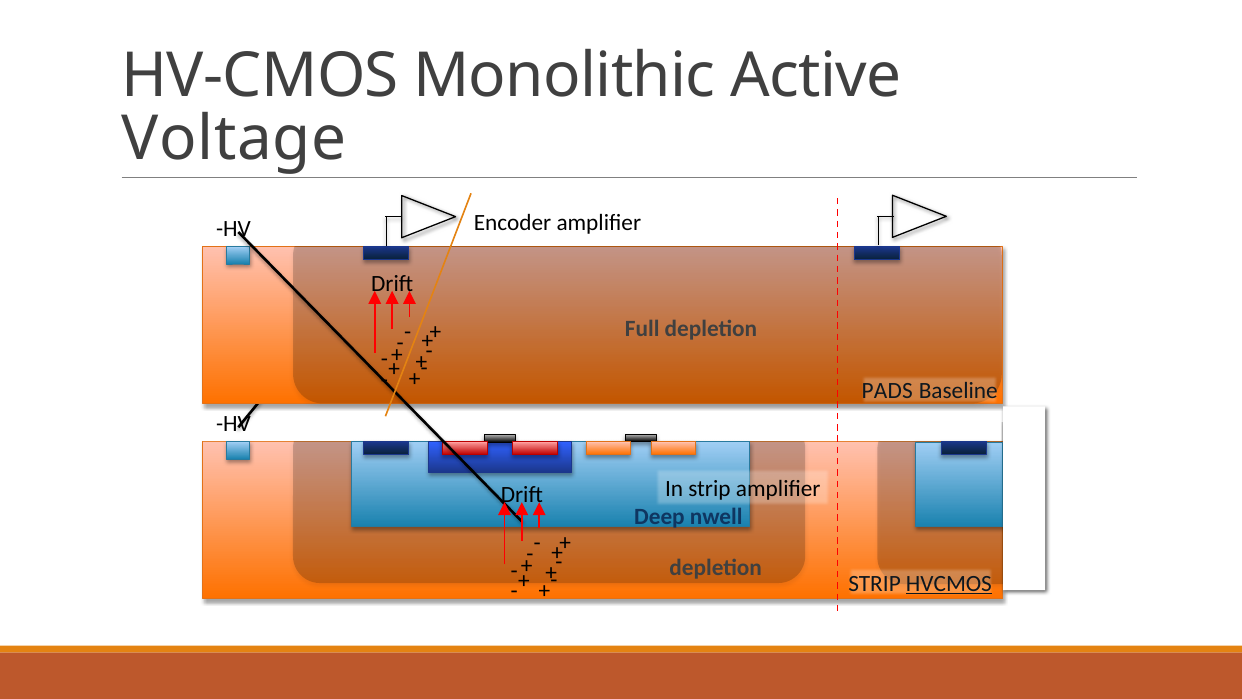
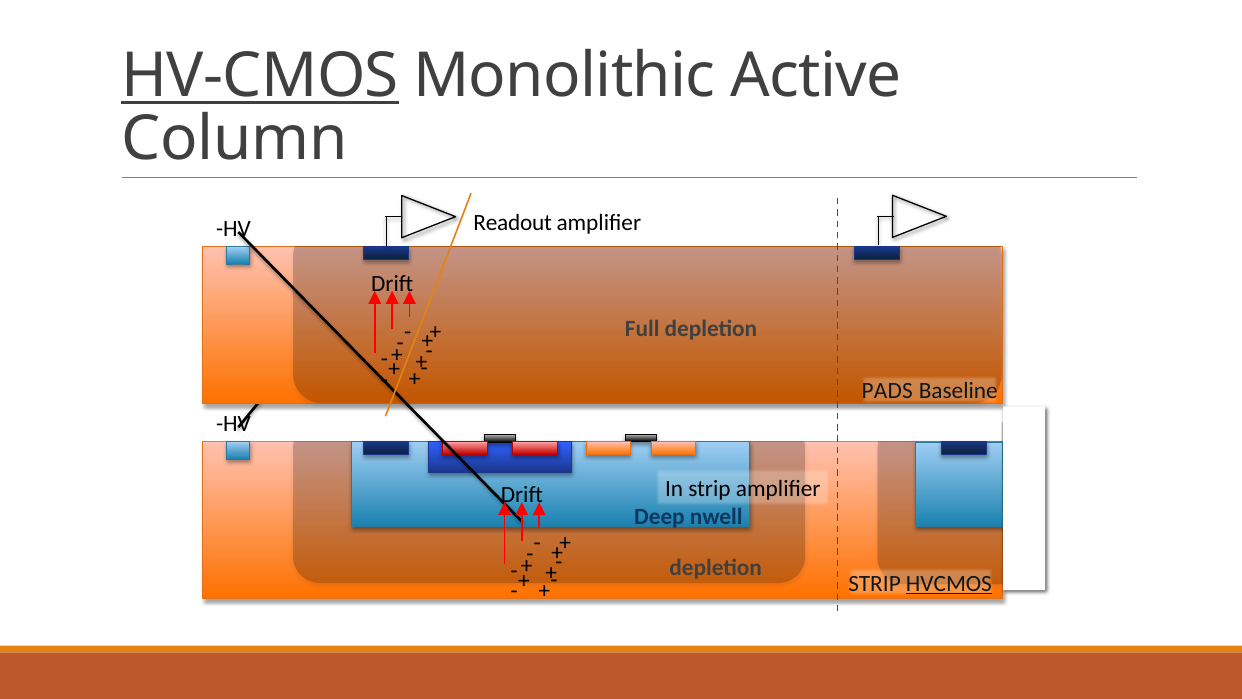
HV-CMOS underline: none -> present (260, 76)
Voltage: Voltage -> Column (234, 139)
Encoder: Encoder -> Readout (513, 222)
